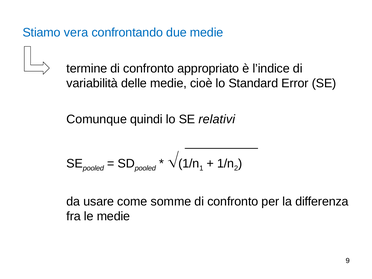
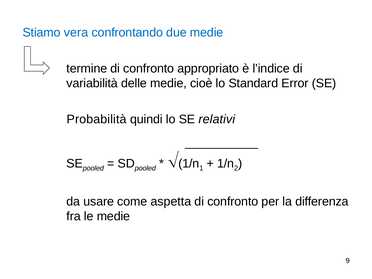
Comunque: Comunque -> Probabilità (97, 119)
somme: somme -> aspetta (171, 202)
